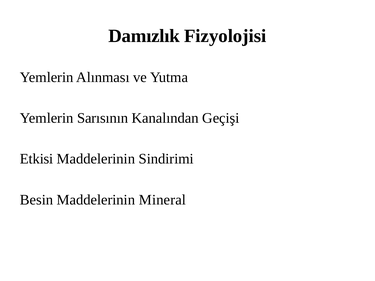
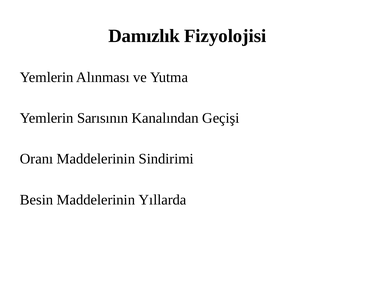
Etkisi: Etkisi -> Oranı (37, 159)
Mineral: Mineral -> Yıllarda (163, 200)
